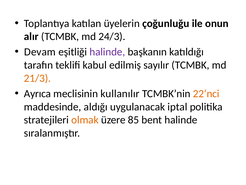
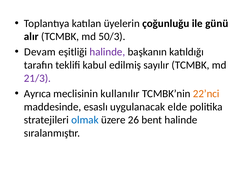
onun: onun -> günü (217, 23)
24/3: 24/3 -> 50/3 (112, 36)
21/3 colour: orange -> purple (37, 78)
aldığı: aldığı -> esaslı (96, 107)
iptal: iptal -> elde (177, 107)
olmak colour: orange -> blue (85, 120)
85: 85 -> 26 (133, 120)
